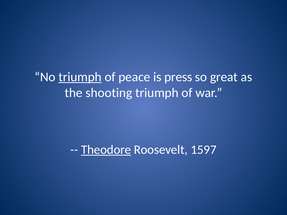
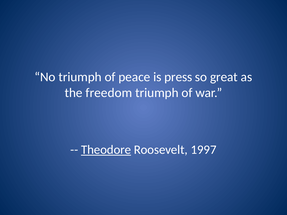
triumph underline: present -> none (80, 77)
shooting: shooting -> freedom (109, 93)
1597: 1597 -> 1997 (204, 150)
